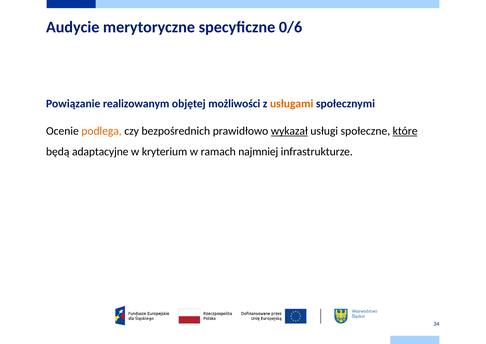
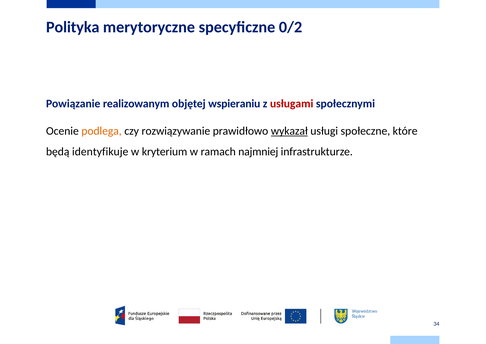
Audycie: Audycie -> Polityka (73, 27)
0/6: 0/6 -> 0/2 (291, 27)
możliwości: możliwości -> wspieraniu (234, 104)
usługami colour: orange -> red (292, 104)
bezpośrednich: bezpośrednich -> rozwiązywanie (176, 131)
które underline: present -> none (405, 131)
adaptacyjne: adaptacyjne -> identyfikuje (100, 152)
